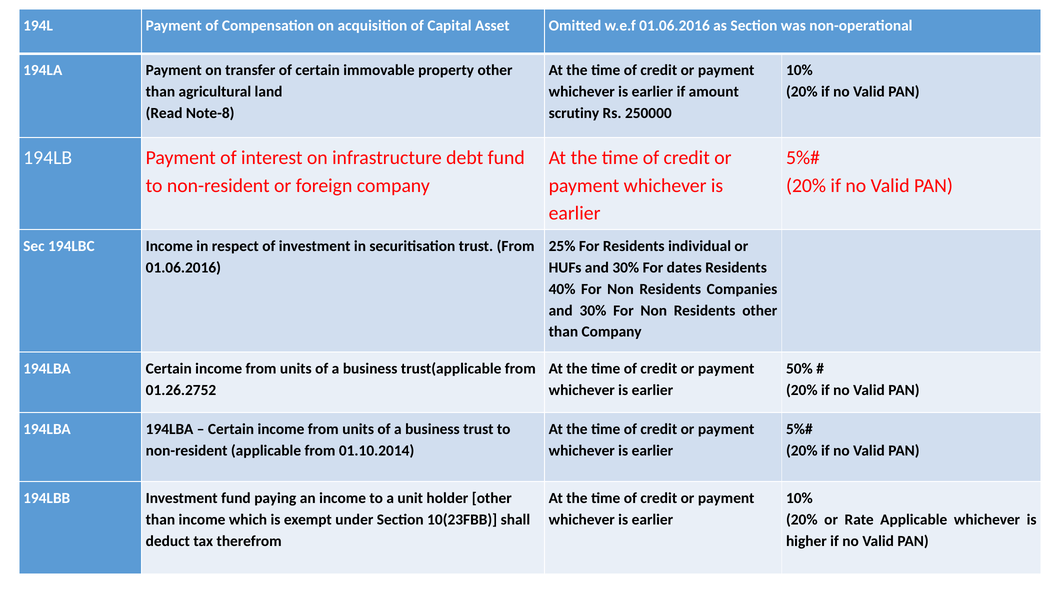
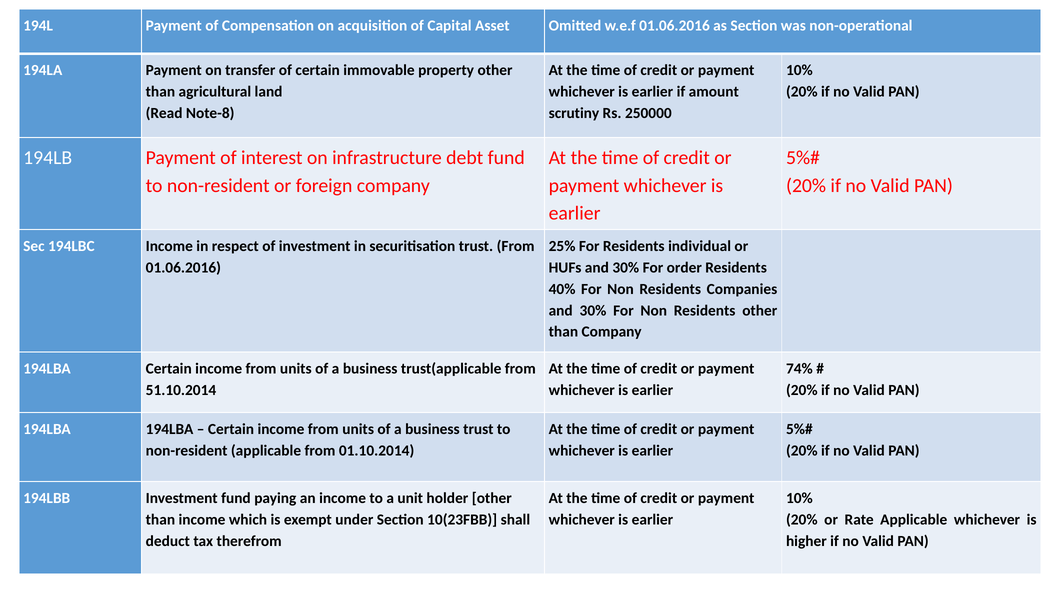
dates: dates -> order (684, 267)
50%: 50% -> 74% (799, 368)
01.26.2752: 01.26.2752 -> 51.10.2014 (181, 390)
